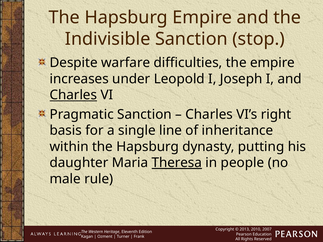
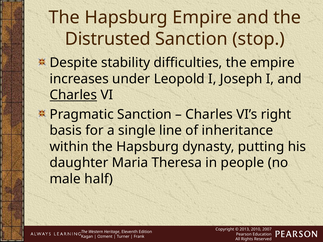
Indivisible: Indivisible -> Distrusted (108, 39)
warfare: warfare -> stability (126, 63)
Theresa underline: present -> none (177, 163)
rule: rule -> half (99, 179)
